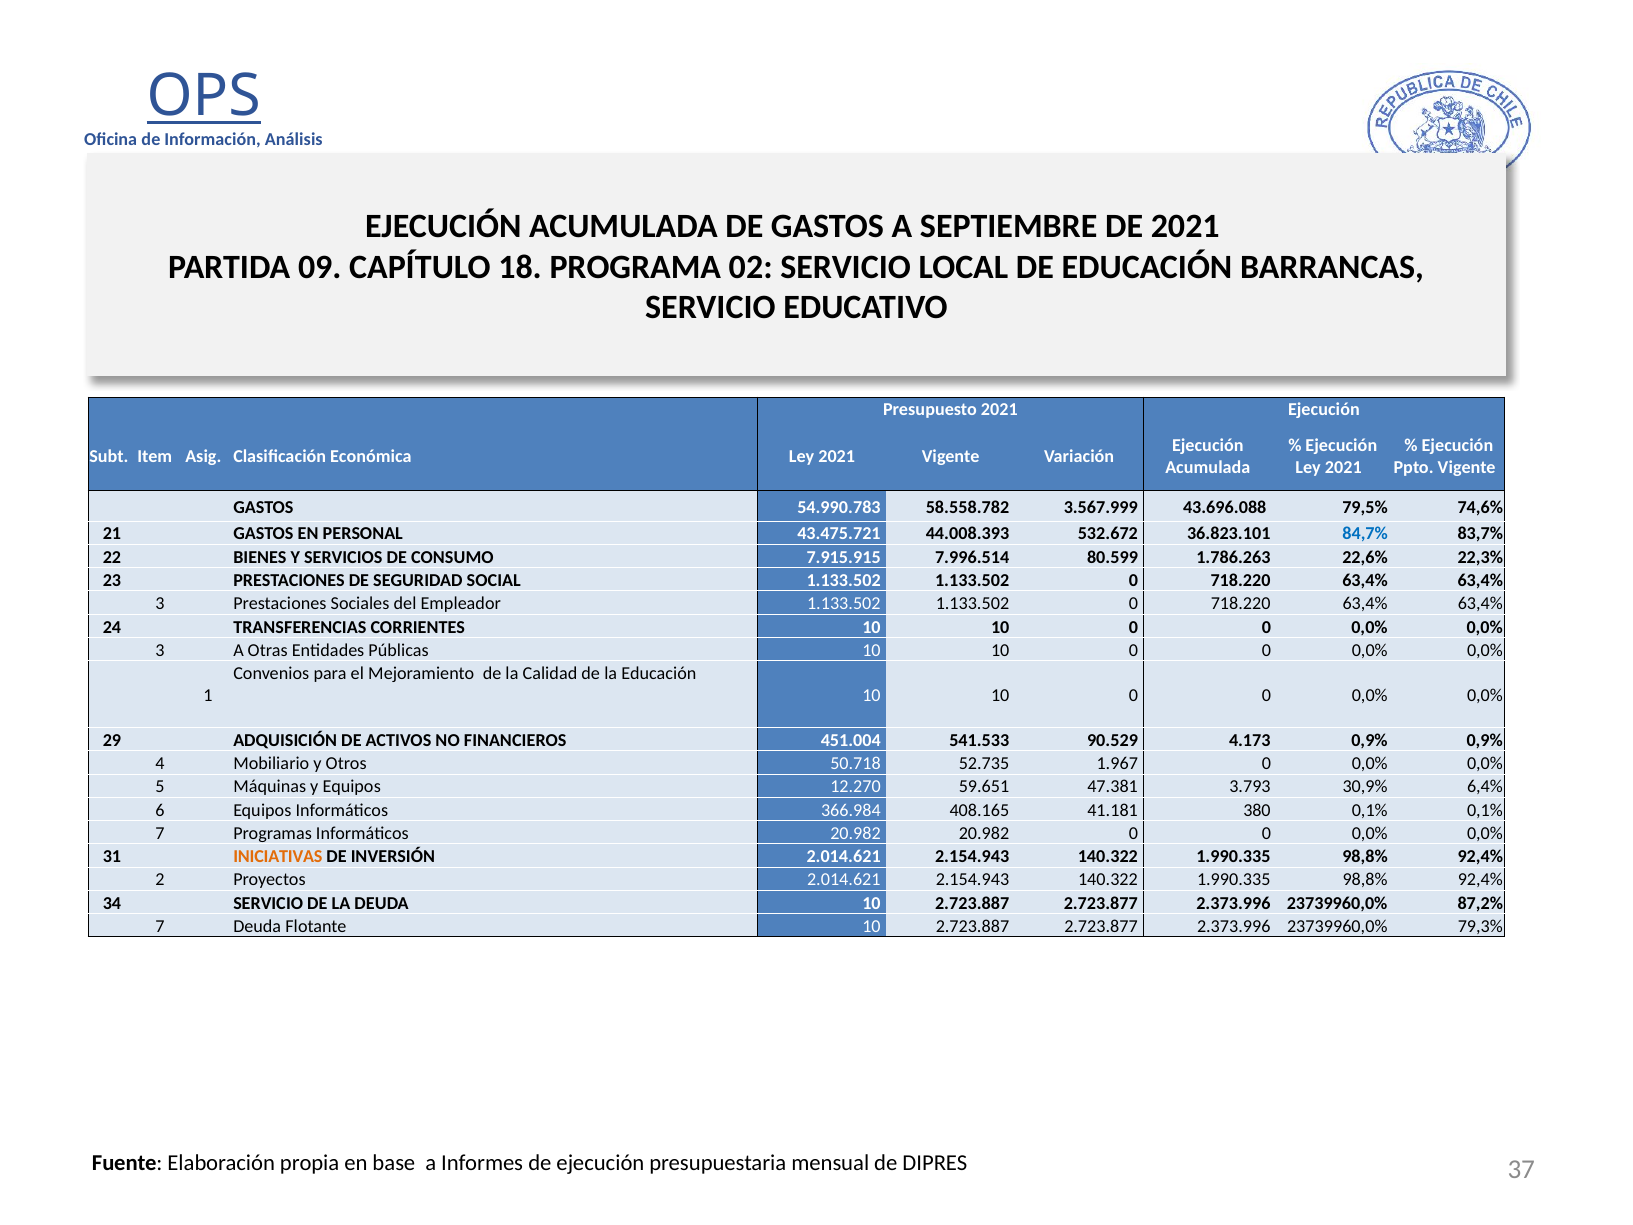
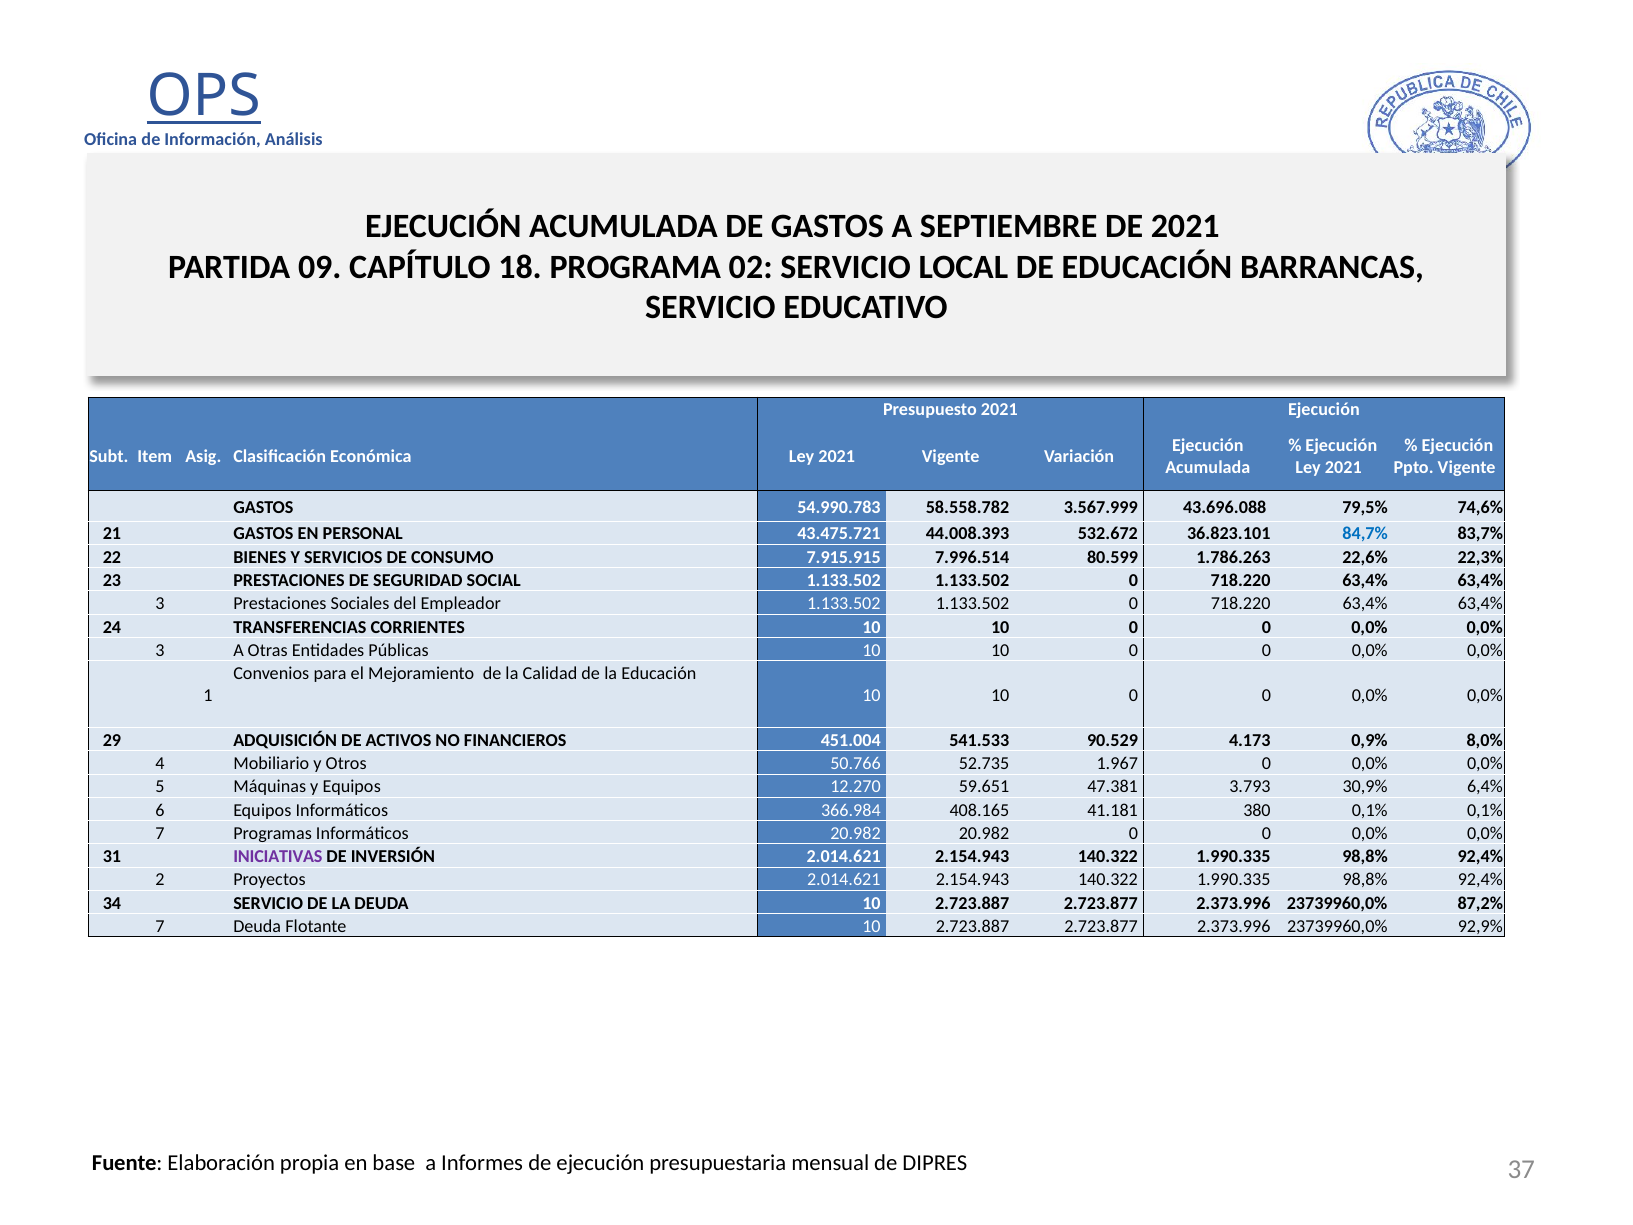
0,9% 0,9%: 0,9% -> 8,0% (1485, 740)
50.718: 50.718 -> 50.766 (856, 763)
INICIATIVAS colour: orange -> purple (278, 856)
79,3%: 79,3% -> 92,9% (1480, 926)
